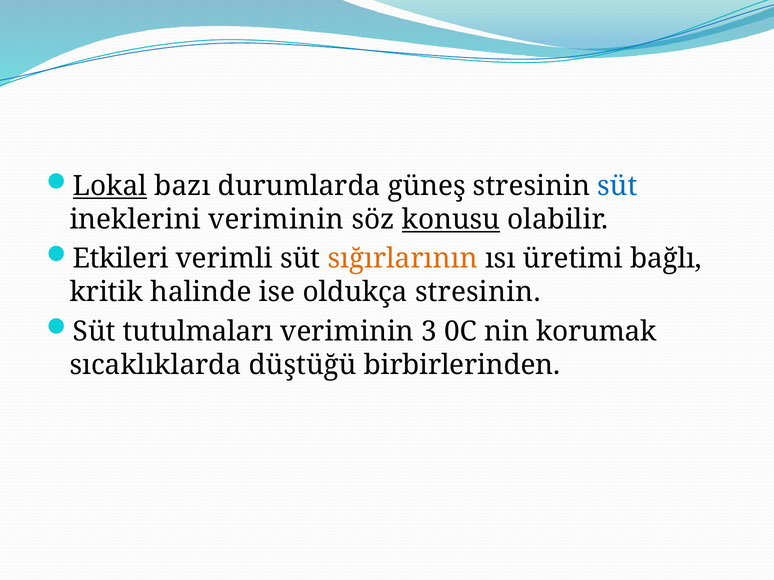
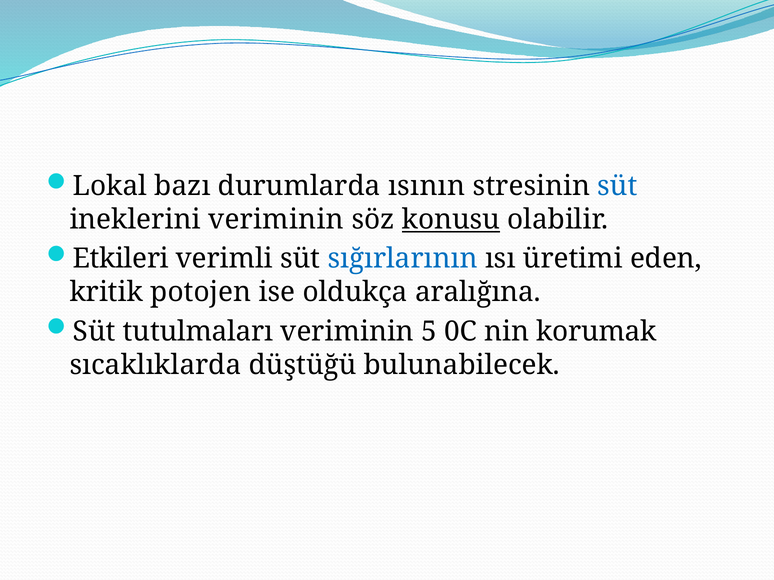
Lokal underline: present -> none (110, 186)
güneş: güneş -> ısının (427, 186)
sığırlarının colour: orange -> blue (403, 259)
bağlı: bağlı -> eden (666, 259)
halinde: halinde -> potojen (201, 292)
oldukça stresinin: stresinin -> aralığına (478, 292)
3: 3 -> 5 (429, 332)
birbirlerinden: birbirlerinden -> bulunabilecek (462, 365)
